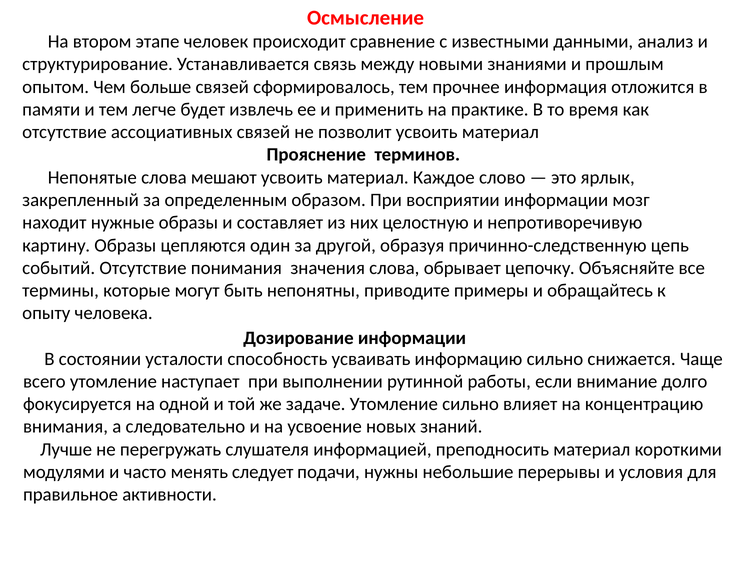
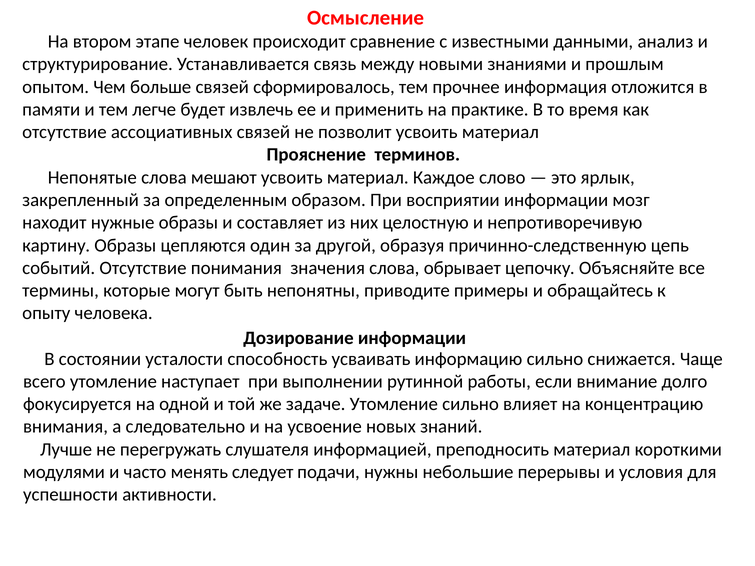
правильное: правильное -> успешности (71, 495)
